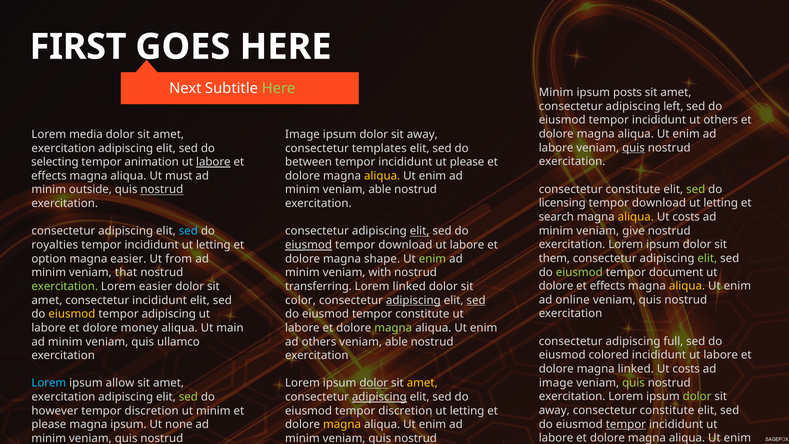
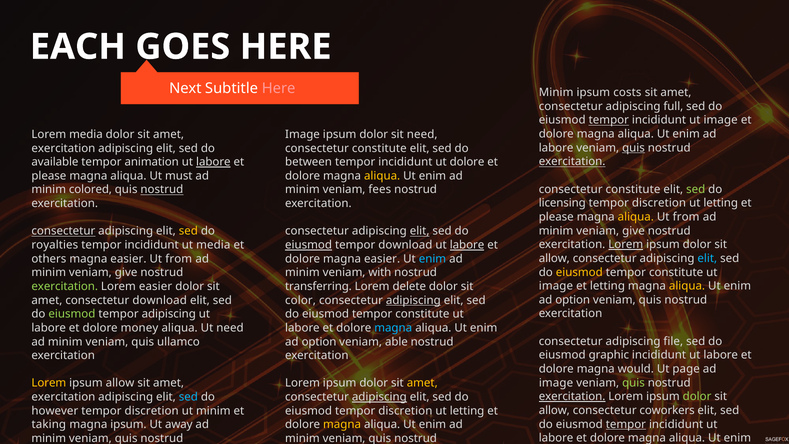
FIRST: FIRST -> EACH (78, 47)
Here colour: light green -> pink (279, 88)
posts: posts -> costs (627, 93)
left: left -> full (673, 106)
tempor underline: none -> present (609, 120)
incididunt ut others: others -> image (721, 120)
away: away -> need (422, 134)
templates: templates -> constitute (379, 148)
exercitation underline: none -> present (572, 162)
selecting: selecting -> available (55, 162)
ut please: please -> dolore (467, 162)
effects: effects -> please (49, 176)
outside: outside -> colored (90, 190)
minim veniam able: able -> fees (380, 190)
download: download -> discretion (659, 203)
search: search -> please (556, 217)
costs: costs -> from (686, 217)
consectetur underline: none -> present (63, 231)
sed colour: light blue -> yellow (188, 231)
Lorem underline: none -> present (626, 244)
incididunt ut letting: letting -> media (213, 245)
labore underline: none -> present (467, 245)
them: them -> allow (554, 258)
elit colour: light green -> light blue (707, 258)
option: option -> others (49, 259)
dolore magna shape: shape -> easier (382, 259)
enim colour: light green -> light blue (432, 259)
eiusmod colour: light green -> yellow (579, 272)
document: document -> constitute (676, 272)
that: that -> give (126, 273)
dolore: dolore -> image (556, 286)
effects: effects -> letting (607, 286)
Lorem linked: linked -> delete (409, 286)
online: online -> option (573, 300)
consectetur incididunt: incididunt -> download (160, 300)
sed underline: present -> none (476, 300)
eiusmod colour: yellow -> light green (72, 314)
Ut main: main -> need (230, 328)
magna colour: light green -> light blue (393, 328)
full: full -> file (673, 341)
others: others -> option (319, 342)
colored: colored -> graphic (609, 355)
magna linked: linked -> would (636, 369)
costs: costs -> page (686, 369)
Lorem colour: light blue -> yellow (49, 383)
dolor underline: present -> none (374, 383)
exercitation underline: none -> present (572, 396)
sed colour: light green -> light blue (188, 397)
away: away -> allow (554, 410)
constitute: constitute -> coworkers (667, 410)
please: please -> taking (49, 424)
none: none -> away (179, 424)
